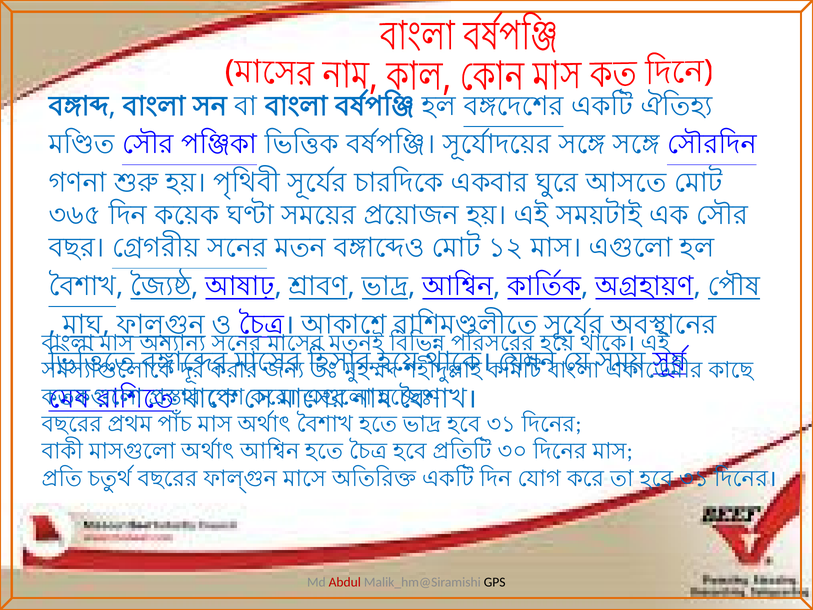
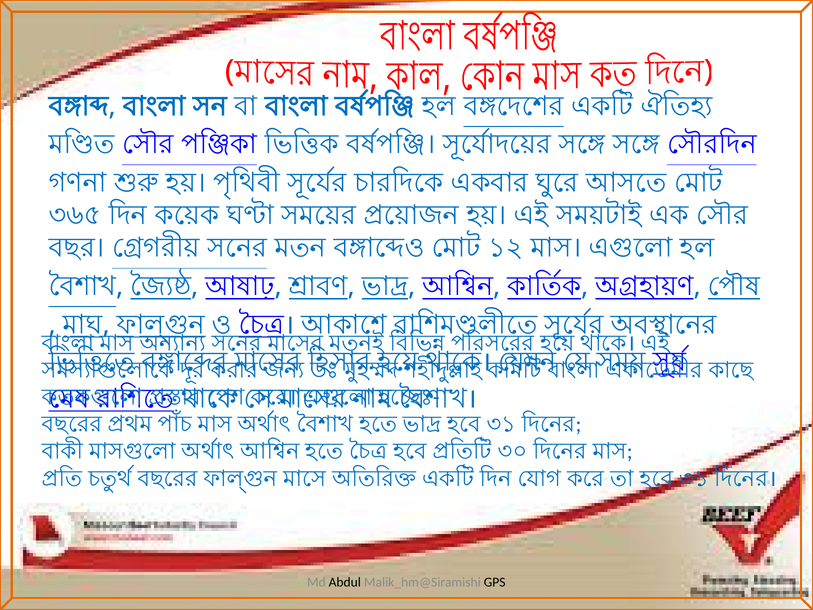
Abdul colour: red -> black (345, 582)
